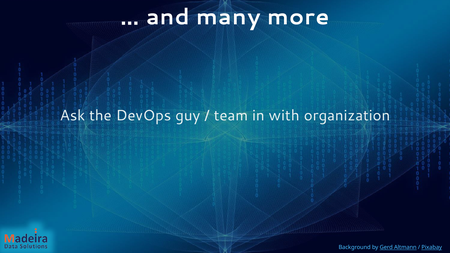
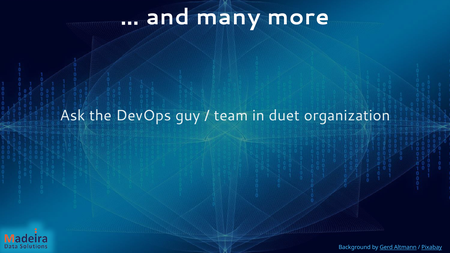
with: with -> duet (284, 116)
